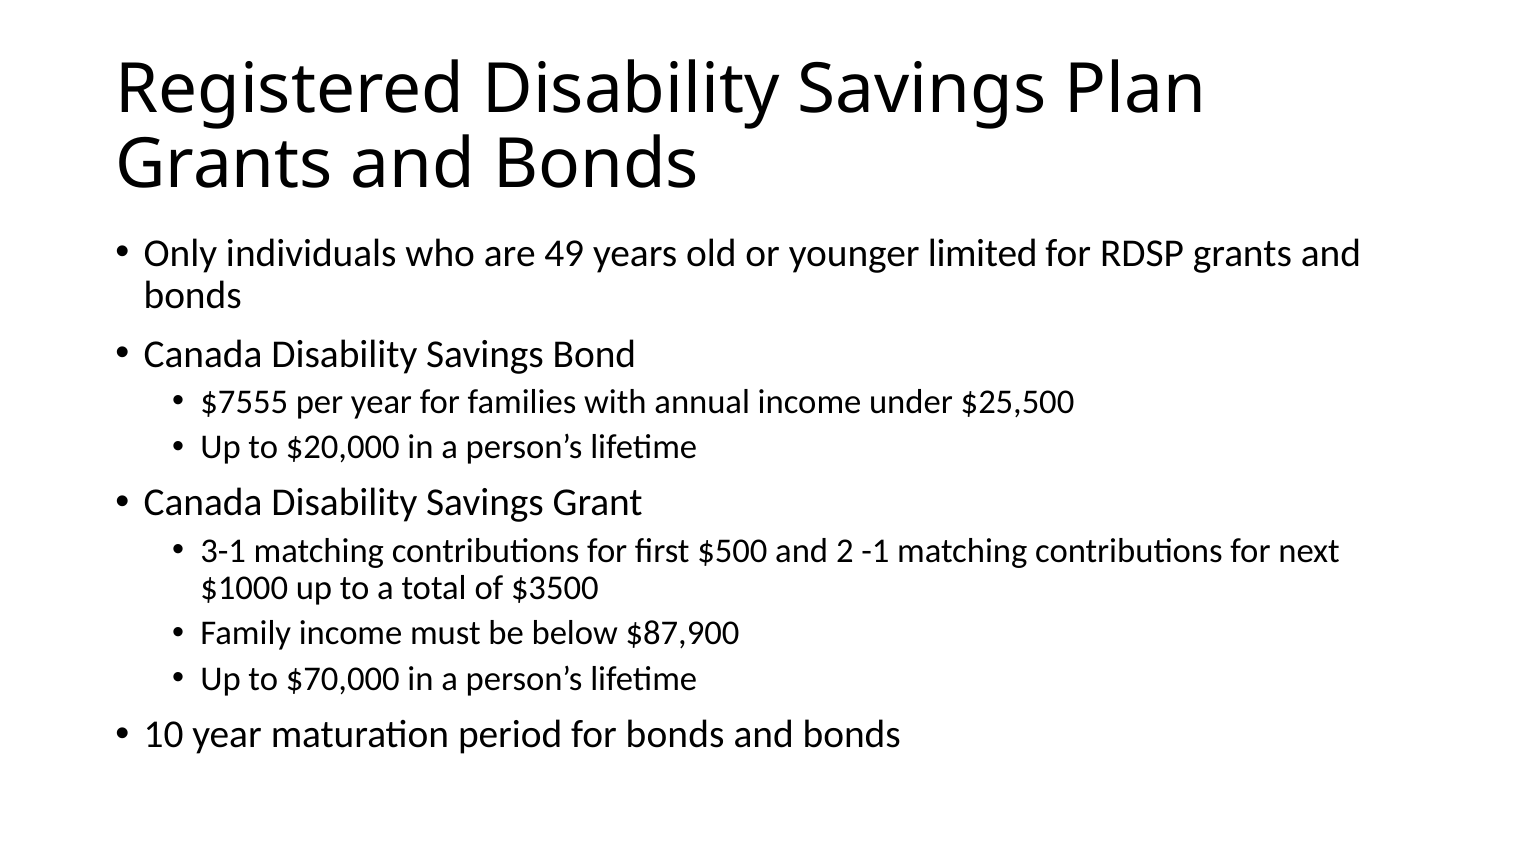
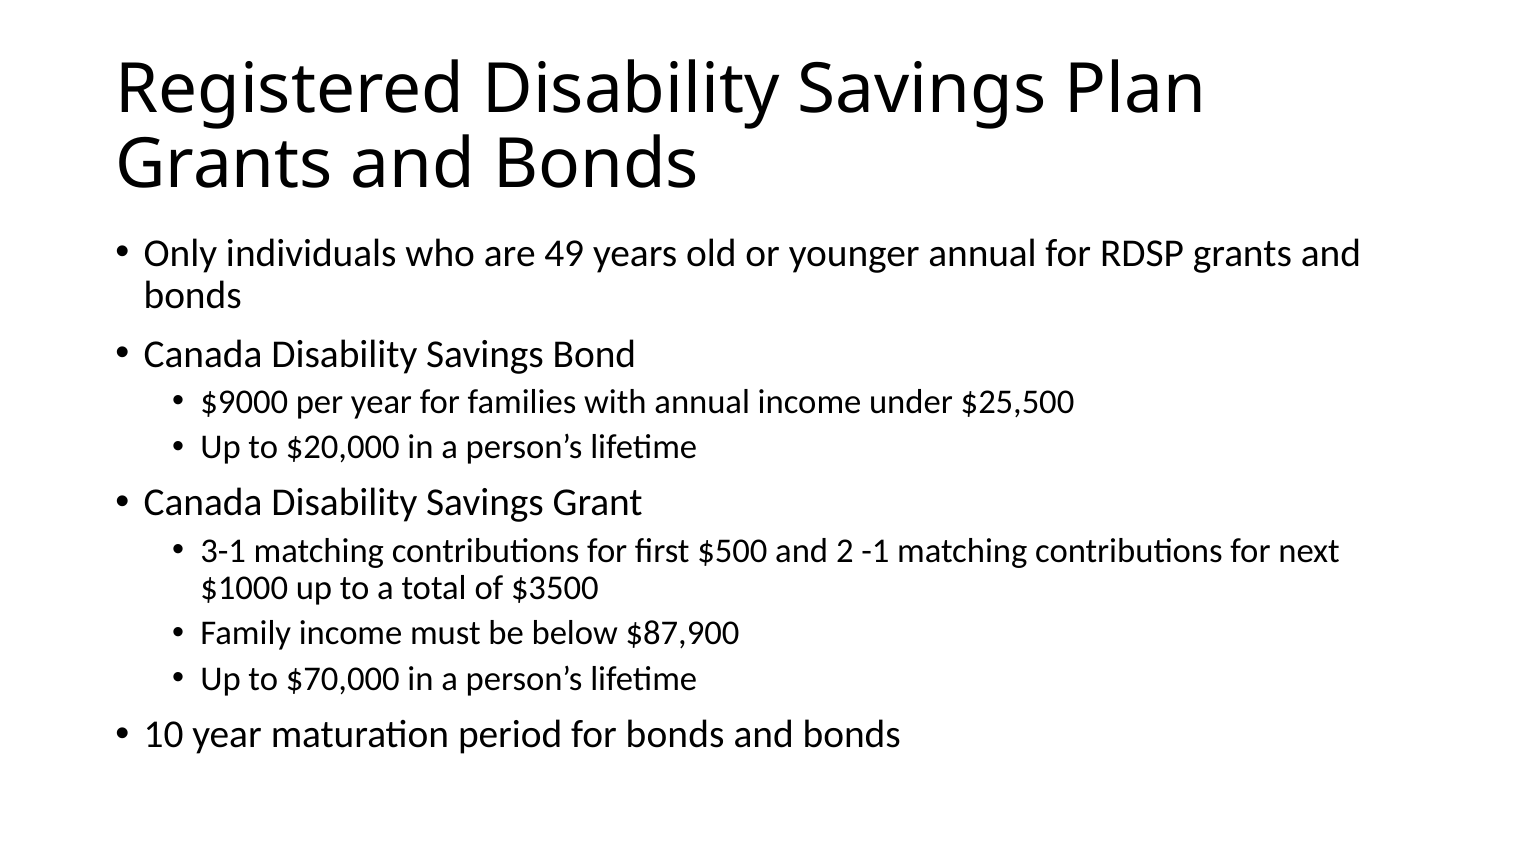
younger limited: limited -> annual (983, 253)
$7555: $7555 -> $9000 (244, 402)
